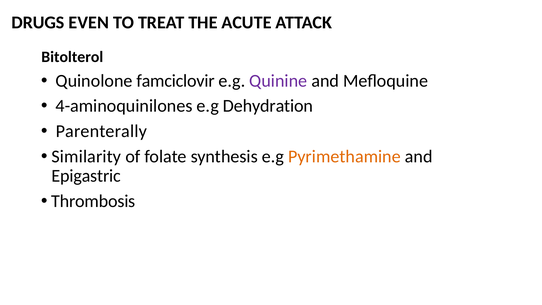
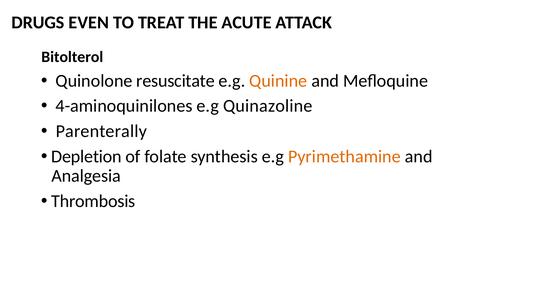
famciclovir: famciclovir -> resuscitate (176, 81)
Quinine colour: purple -> orange (278, 81)
Dehydration: Dehydration -> Quinazoline (268, 106)
Similarity: Similarity -> Depletion (86, 156)
Epigastric: Epigastric -> Analgesia (86, 176)
